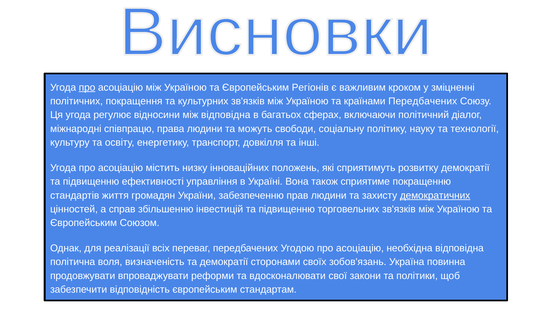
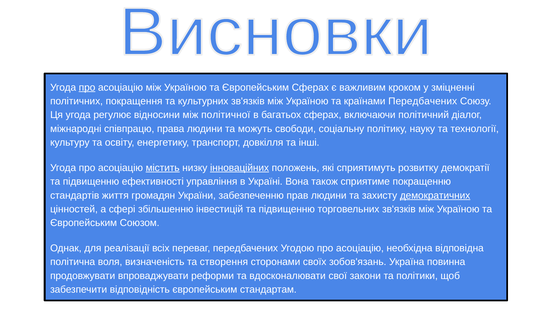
Європейським Регіонів: Регіонів -> Сферах (310, 87)
між відповідна: відповідна -> політичної (226, 115)
містить underline: none -> present (163, 168)
інноваційних underline: none -> present (240, 168)
справ: справ -> сфері (122, 209)
та демократії: демократії -> створення (224, 262)
